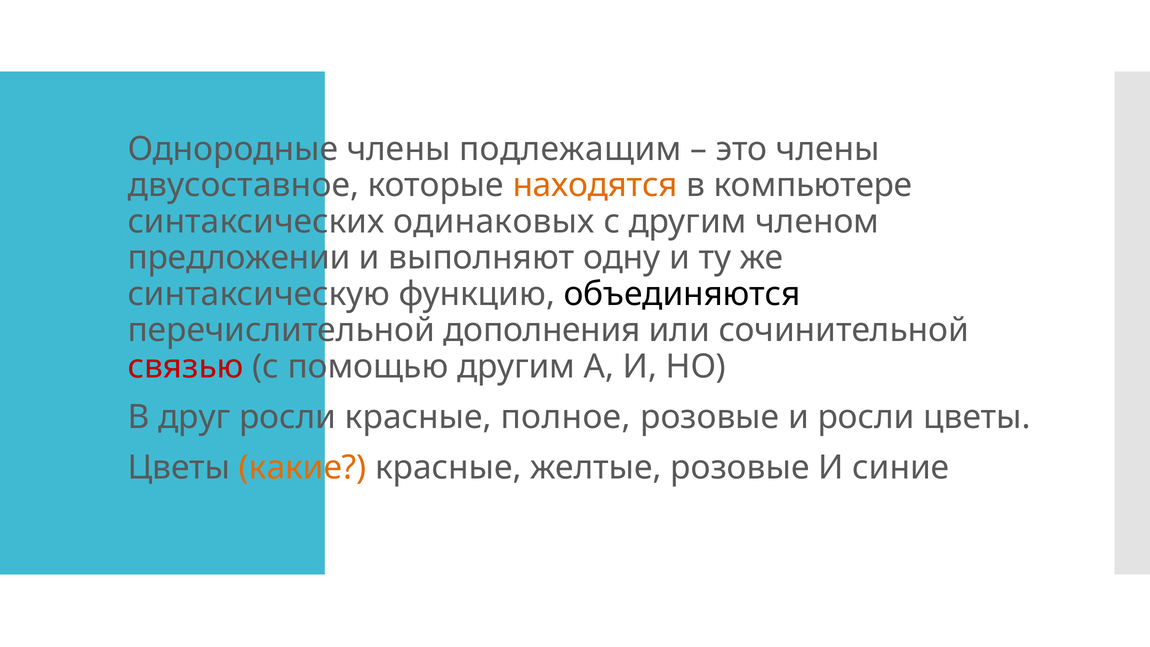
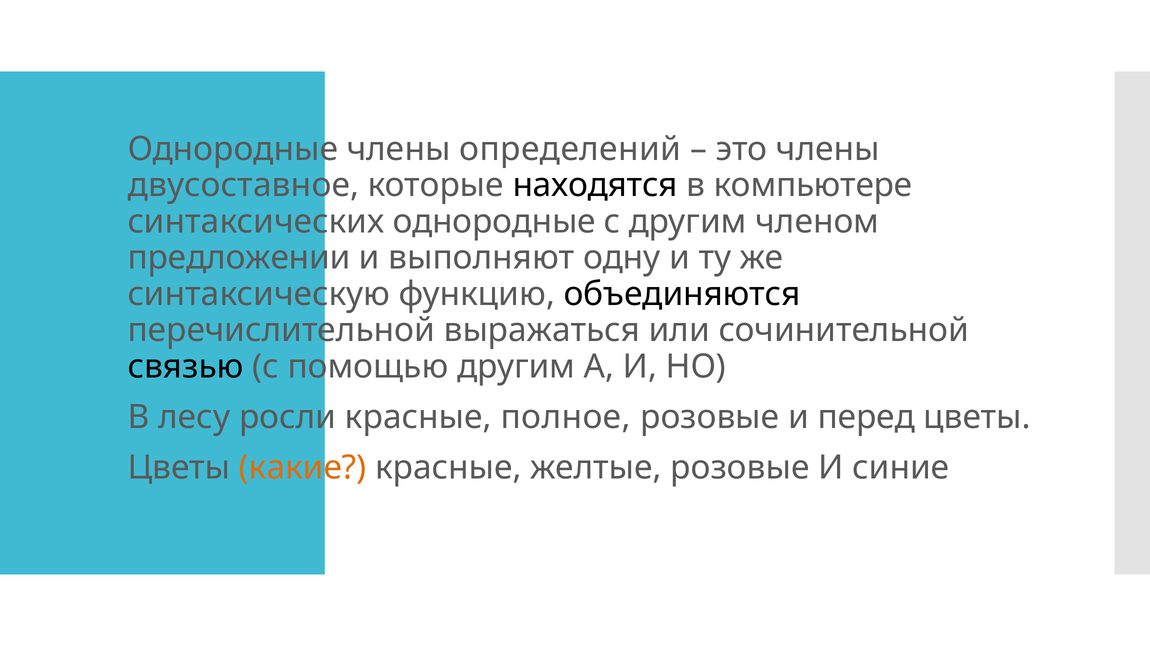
подлежащим: подлежащим -> определений (570, 149)
находятся colour: orange -> black (595, 185)
синтаксических одинаковых: одинаковых -> однородные (494, 221)
дополнения: дополнения -> выражаться (542, 330)
связью colour: red -> black (186, 366)
друг: друг -> лесу (194, 417)
и росли: росли -> перед (866, 417)
